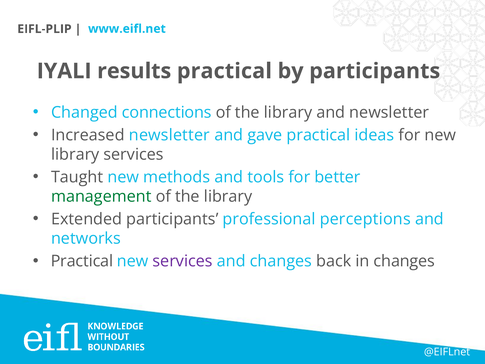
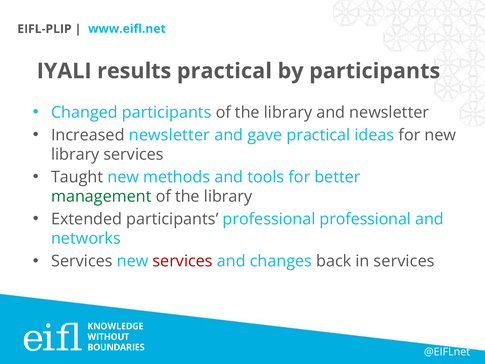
Changed connections: connections -> participants (167, 112)
professional perceptions: perceptions -> professional (365, 219)
Practical: Practical -> Services (82, 261)
services colour: purple -> red (183, 261)
in changes: changes -> services (404, 261)
